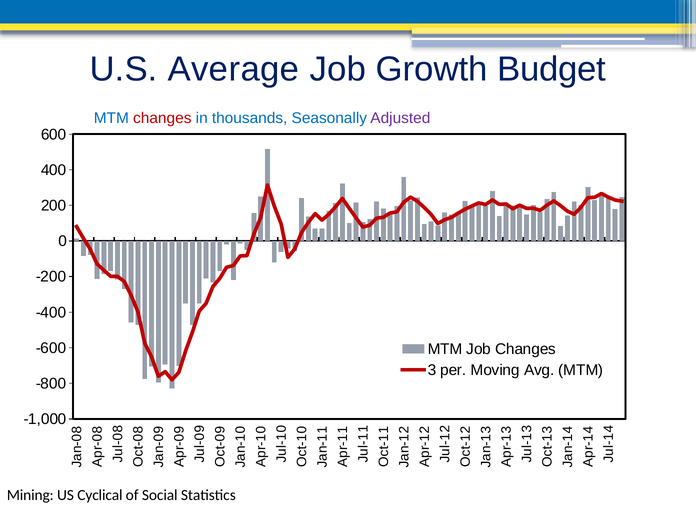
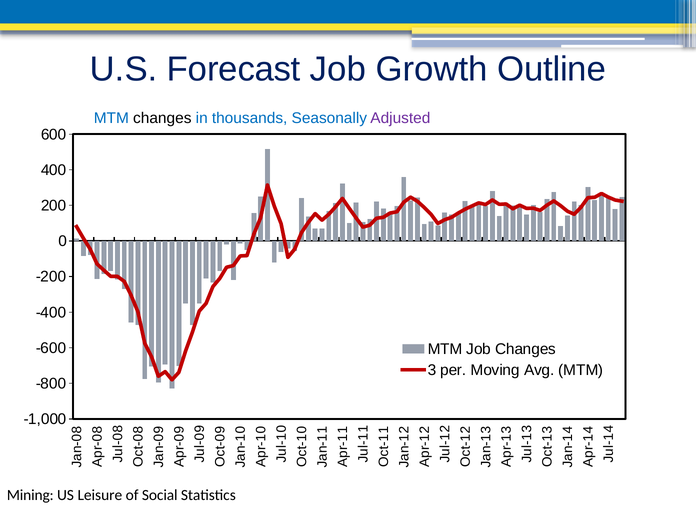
Average: Average -> Forecast (234, 69)
Budget: Budget -> Outline (552, 69)
changes colour: red -> black (162, 118)
Cyclical: Cyclical -> Leisure (100, 495)
